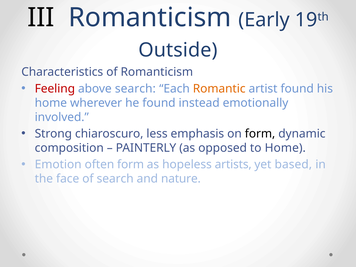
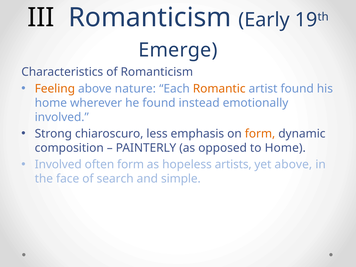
Outside: Outside -> Emerge (178, 50)
Feeling colour: red -> orange (55, 89)
above search: search -> nature (135, 89)
form colour: black -> orange (260, 134)
Emotion: Emotion -> Involved (58, 165)
yet based: based -> above (293, 165)
nature: nature -> simple (181, 179)
